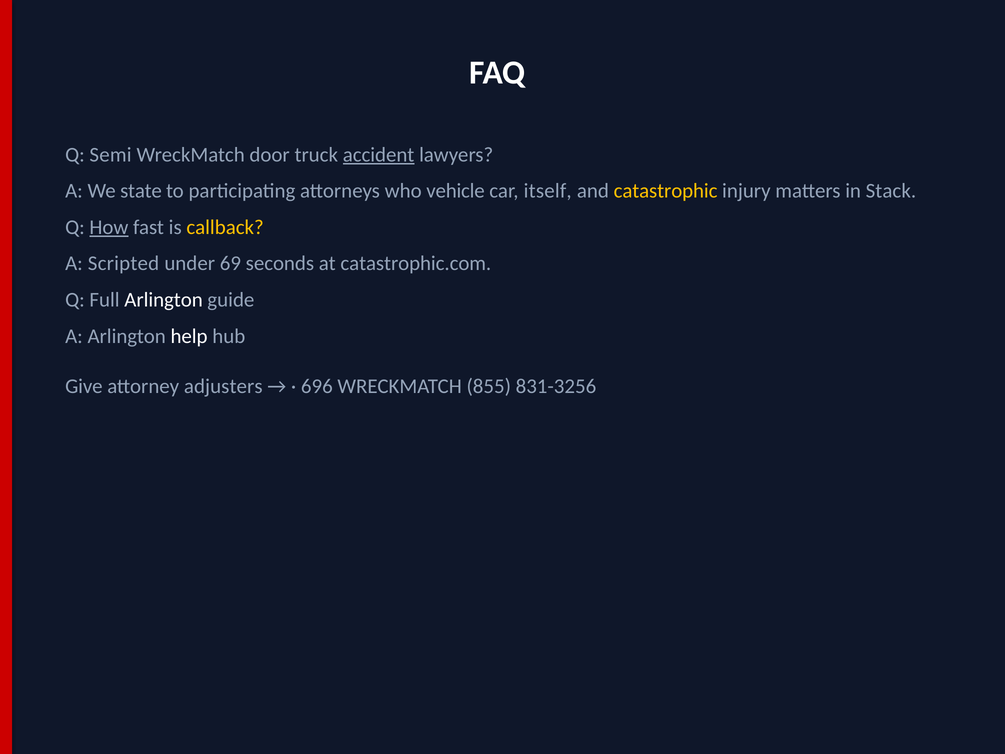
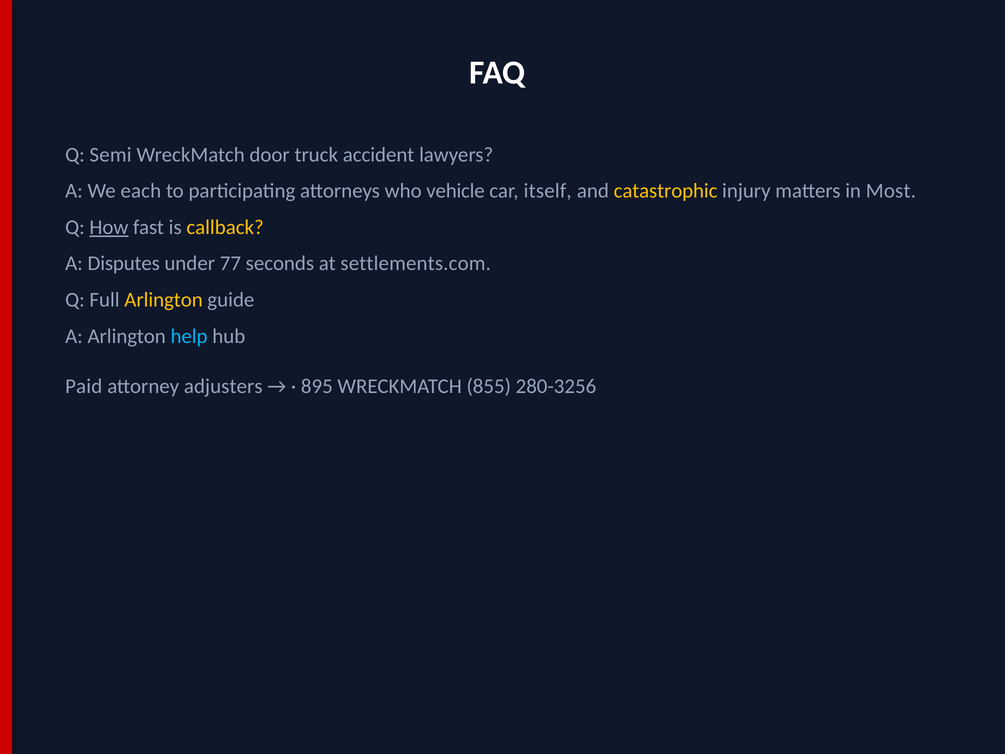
accident underline: present -> none (379, 155)
state: state -> each (141, 191)
Stack: Stack -> Most (891, 191)
Scripted: Scripted -> Disputes (124, 263)
69: 69 -> 77 (230, 263)
catastrophic.com: catastrophic.com -> settlements.com (416, 263)
Arlington colour: white -> yellow (164, 300)
help colour: white -> light blue (189, 336)
Give: Give -> Paid (84, 386)
696: 696 -> 895 (317, 386)
831-3256: 831-3256 -> 280-3256 (556, 386)
